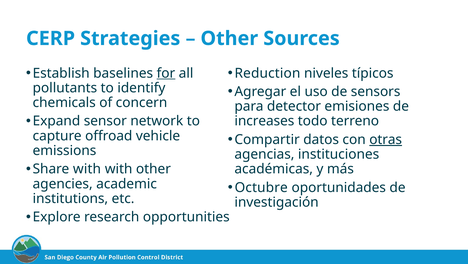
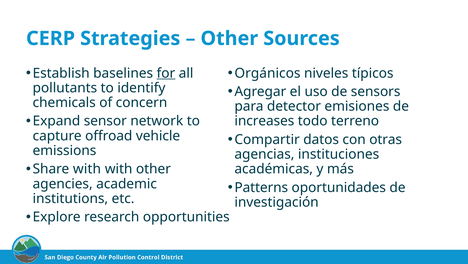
Reduction: Reduction -> Orgánicos (267, 73)
otras underline: present -> none (386, 139)
Octubre: Octubre -> Patterns (261, 187)
